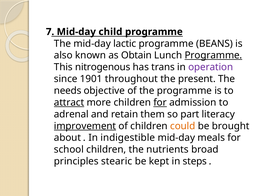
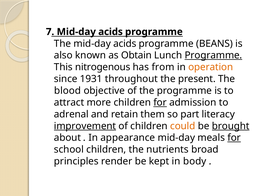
7 Mid-day child: child -> acids (111, 32)
The mid-day lactic: lactic -> acids (125, 44)
trans: trans -> from (163, 67)
operation colour: purple -> orange (211, 67)
1901: 1901 -> 1931 (91, 79)
needs: needs -> blood (67, 91)
attract underline: present -> none (69, 102)
brought underline: none -> present (231, 126)
indigestible: indigestible -> appearance (128, 138)
for underline: none -> present (234, 138)
stearic: stearic -> render (117, 161)
steps: steps -> body (195, 161)
